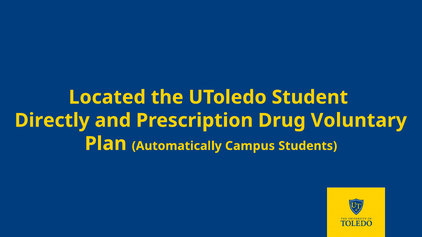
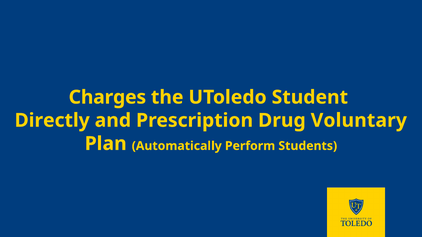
Located: Located -> Charges (107, 97)
Campus: Campus -> Perform (250, 146)
